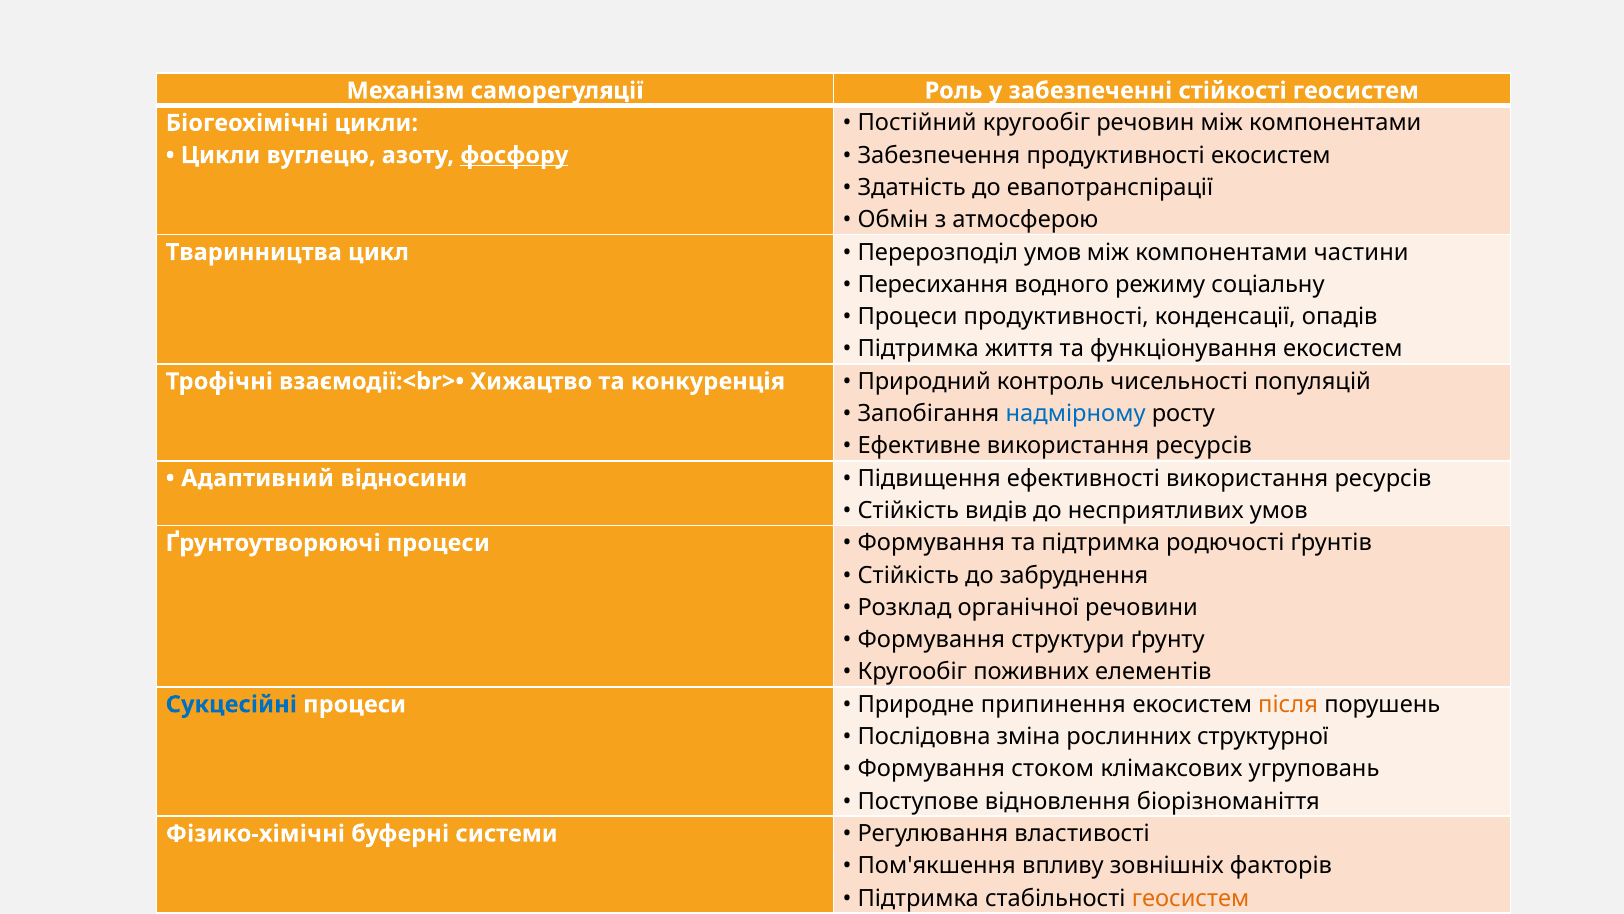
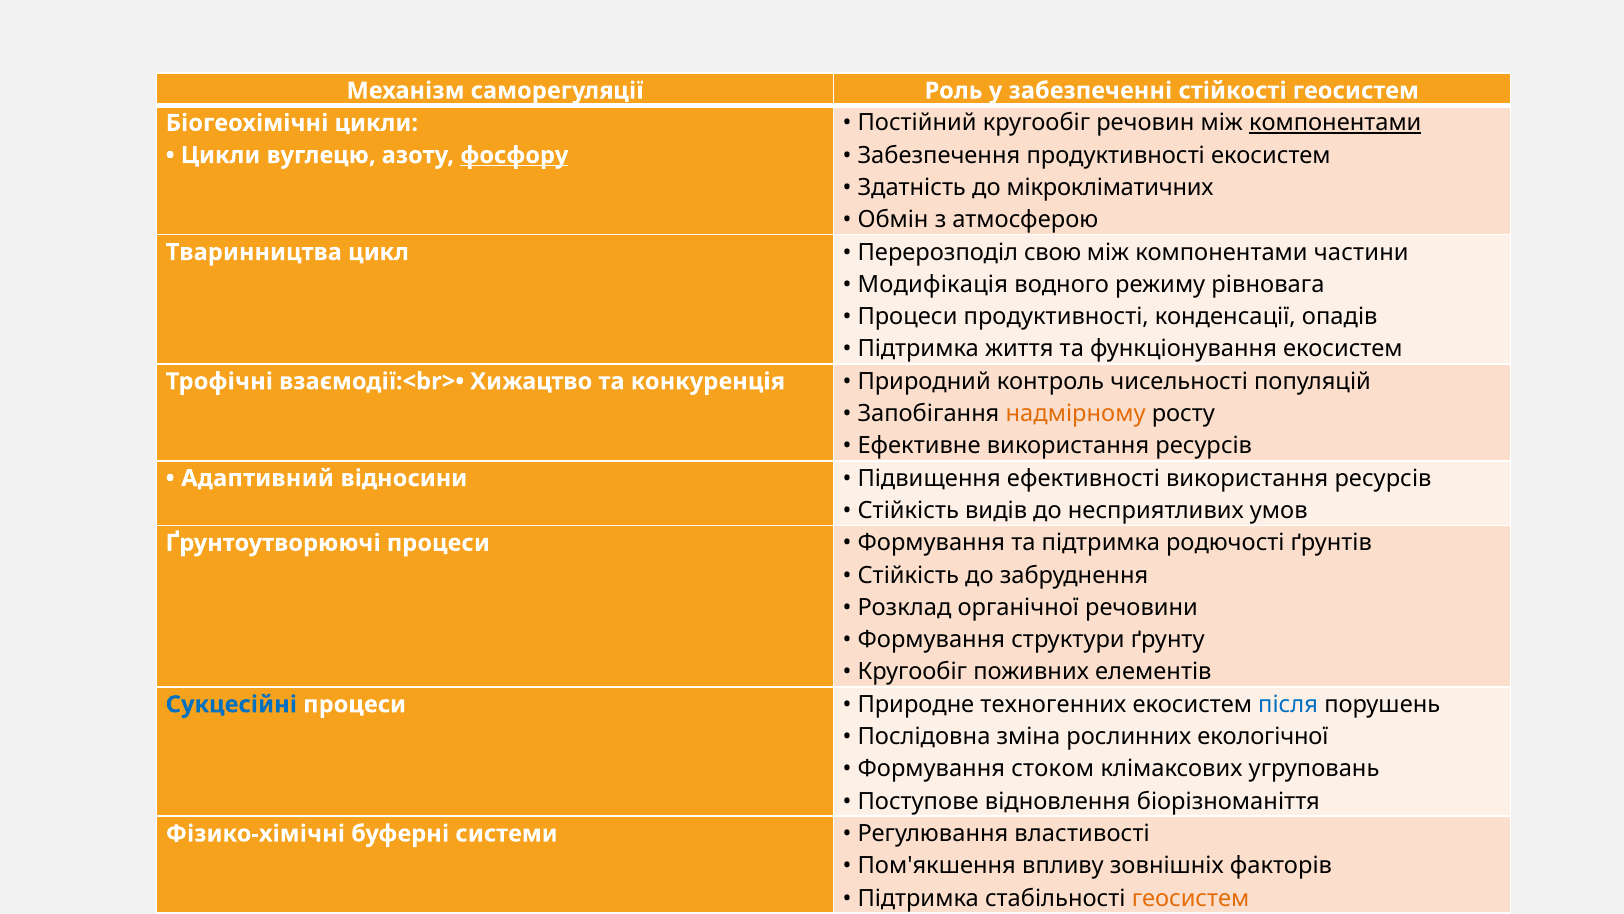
компонентами underline: none -> present (1335, 123)
евапотранспірації: евапотранспірації -> мікрокліматичних (1110, 187)
Перерозподіл умов: умов -> свою (1053, 252)
Пересихання: Пересихання -> Модифікація (933, 284)
соціальну: соціальну -> рівновага (1268, 284)
надмірному colour: blue -> orange (1076, 413)
припинення: припинення -> техногенних (1053, 704)
після colour: orange -> blue (1288, 704)
структурної: структурної -> екологічної (1263, 736)
